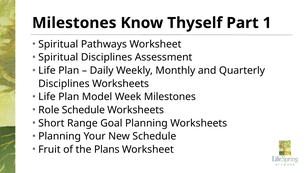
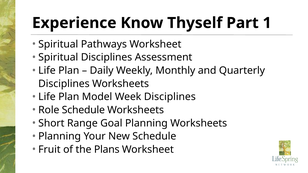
Milestones: Milestones -> Experience (74, 23)
Week Milestones: Milestones -> Disciplines (170, 97)
